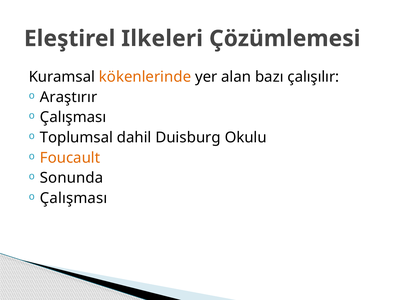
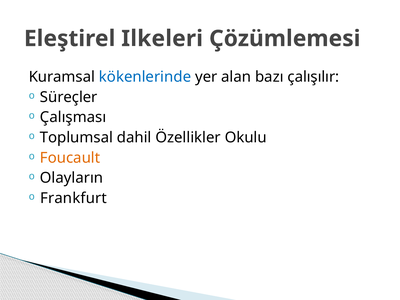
kökenlerinde colour: orange -> blue (145, 77)
Araştırır: Araştırır -> Süreçler (69, 97)
Duisburg: Duisburg -> Özellikler (188, 138)
Sonunda: Sonunda -> Olayların (72, 178)
Çalışması: Çalışması -> Frankfurt (74, 198)
